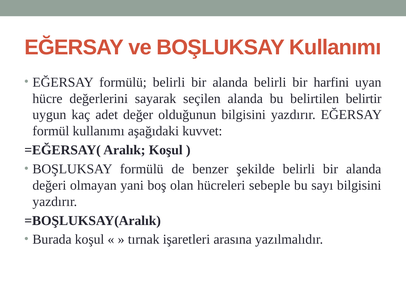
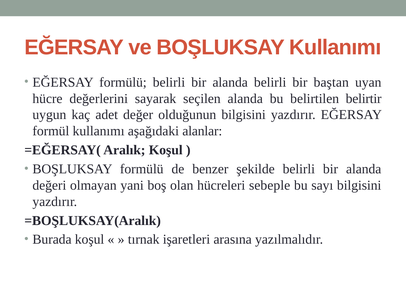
harfini: harfini -> baştan (331, 82)
kuvvet: kuvvet -> alanlar (202, 131)
